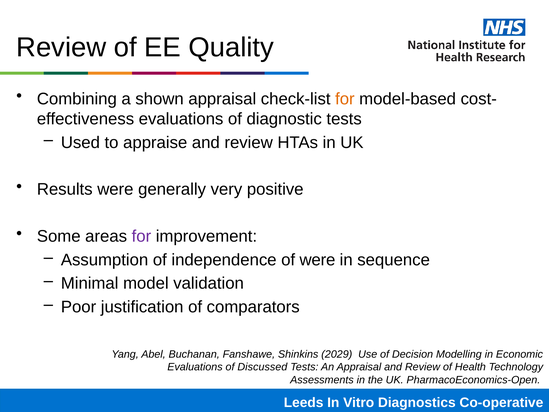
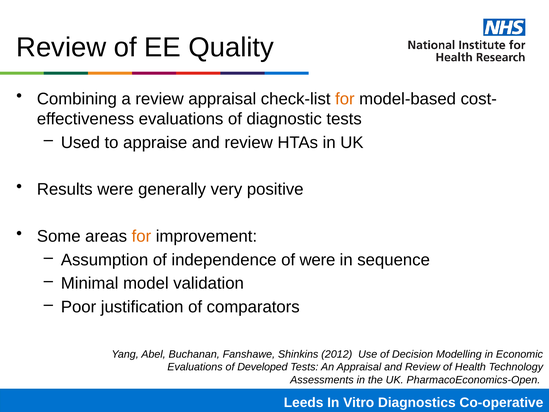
a shown: shown -> review (160, 99)
for colour: purple -> orange (141, 236)
2029: 2029 -> 2012 (337, 354)
Discussed: Discussed -> Developed (262, 367)
